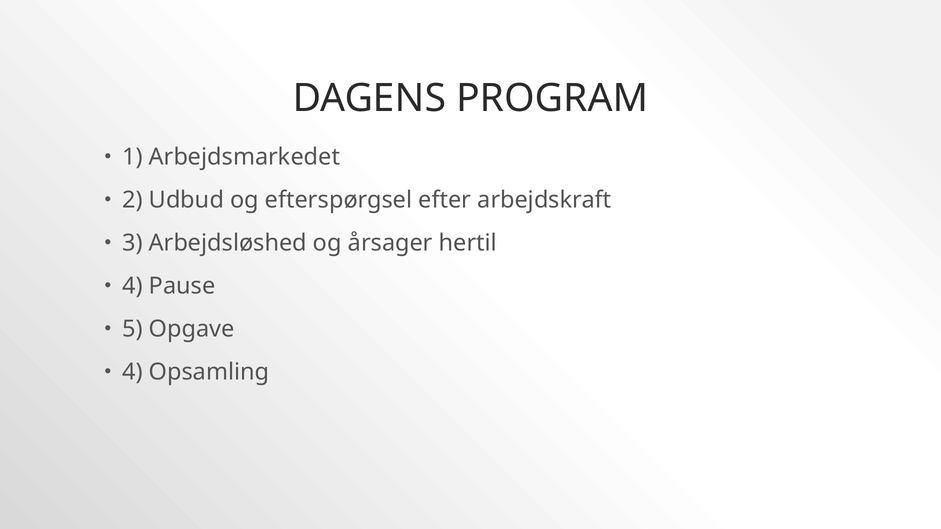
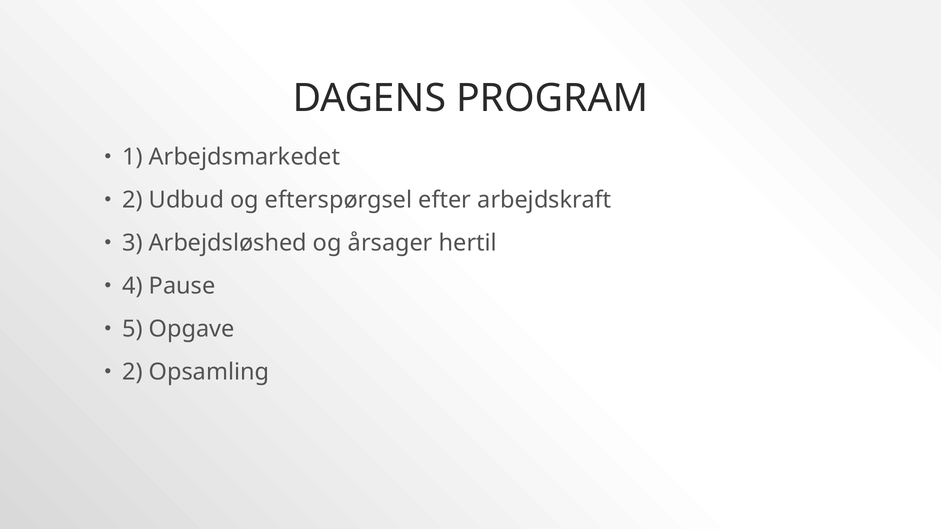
4: 4 -> 2 (132, 373)
